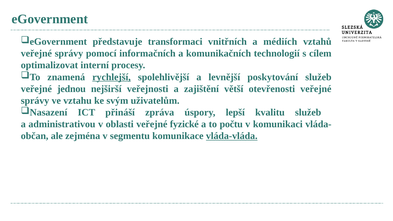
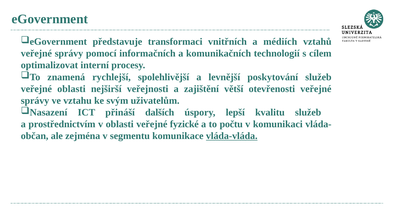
rychlejší underline: present -> none (112, 77)
veřejné jednou: jednou -> oblasti (71, 89)
zpráva: zpráva -> dalších (160, 112)
administrativou: administrativou -> prostřednictvím (62, 124)
